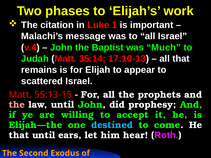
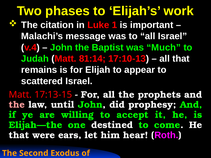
35:14: 35:14 -> 81:14 (92, 59)
55:13-15: 55:13-15 -> 17:13-15 (53, 95)
destined colour: light blue -> white (112, 125)
that until: until -> were (44, 135)
